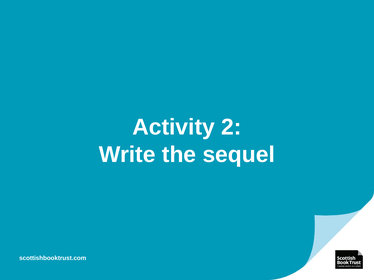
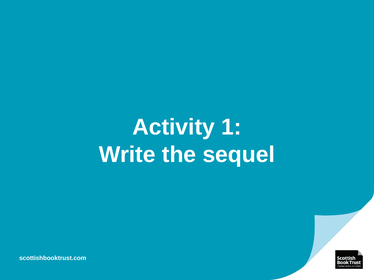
2: 2 -> 1 (231, 127)
